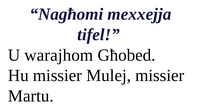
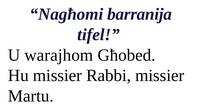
mexxejja: mexxejja -> barranija (140, 14)
Mulej: Mulej -> Rabbi (109, 75)
